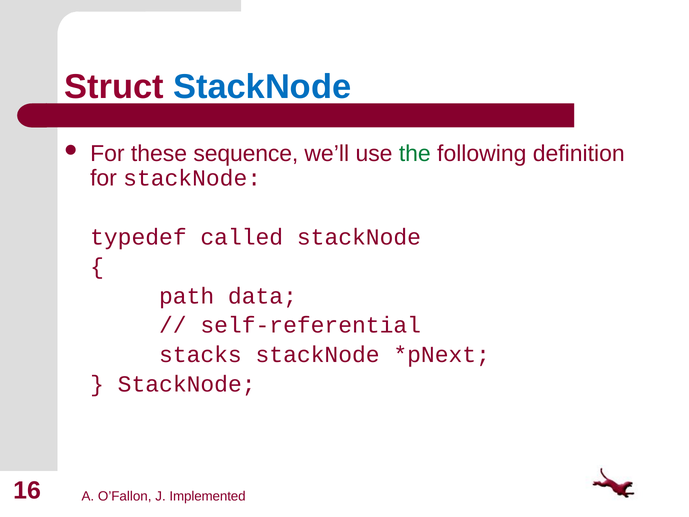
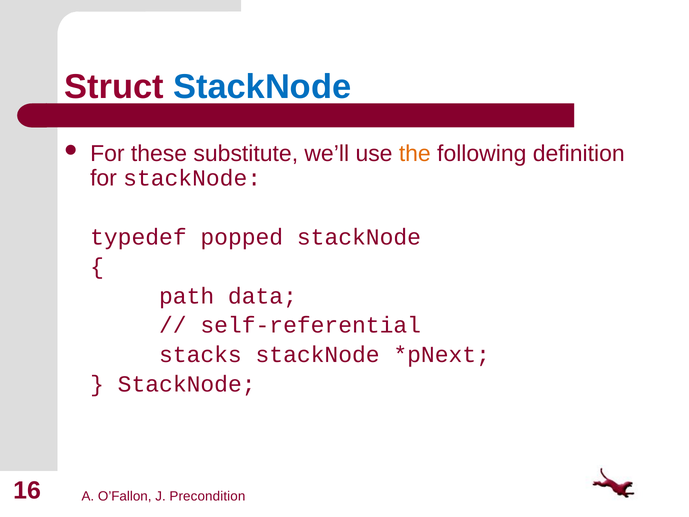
sequence: sequence -> substitute (246, 154)
the colour: green -> orange (415, 154)
called: called -> popped (242, 237)
Implemented: Implemented -> Precondition (207, 496)
